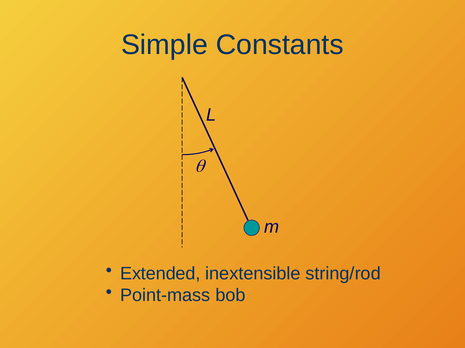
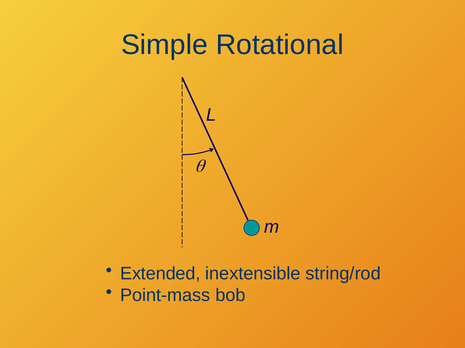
Constants: Constants -> Rotational (280, 45)
